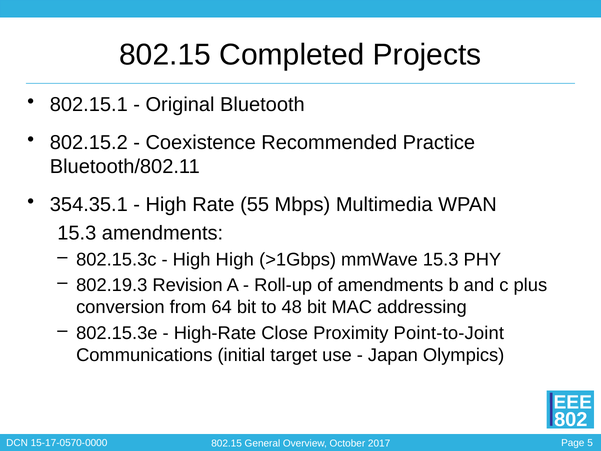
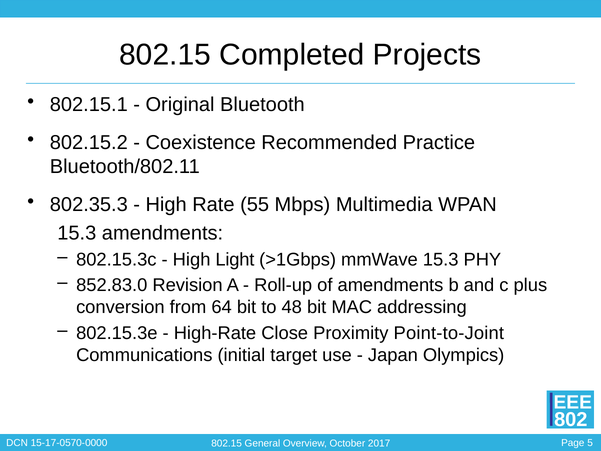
354.35.1: 354.35.1 -> 802.35.3 (89, 205)
High High: High -> Light (235, 259)
802.19.3: 802.19.3 -> 852.83.0 (112, 285)
